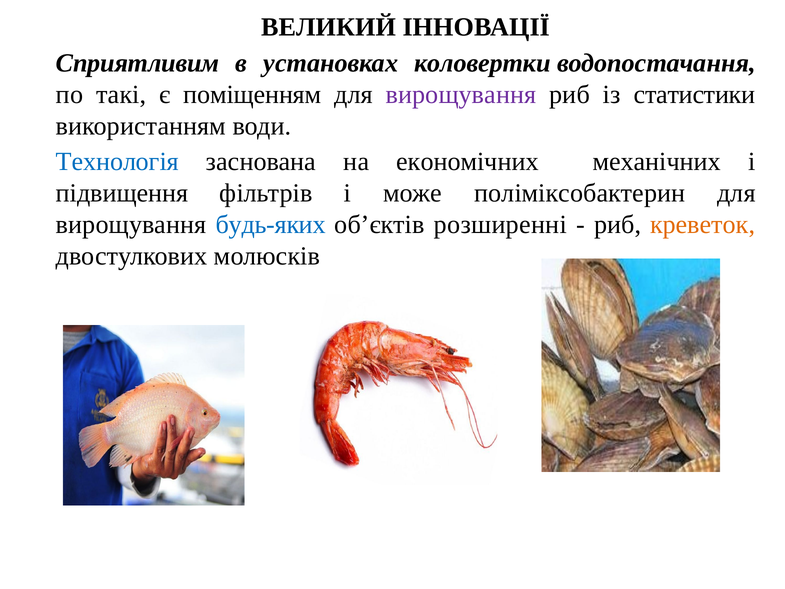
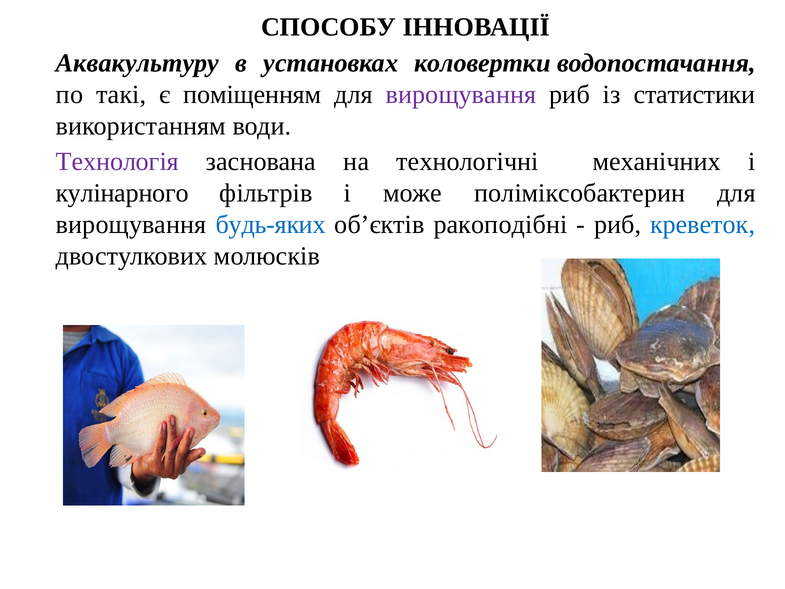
ВЕЛИКИЙ: ВЕЛИКИЙ -> СПОСОБУ (329, 27)
Сприятливим: Сприятливим -> Аквакультуру (138, 63)
Технологія colour: blue -> purple (117, 162)
економічних: економічних -> технологічні (467, 162)
підвищення: підвищення -> кулінарного (122, 193)
розширенні: розширенні -> ракоподібні (500, 225)
креветок colour: orange -> blue (703, 225)
